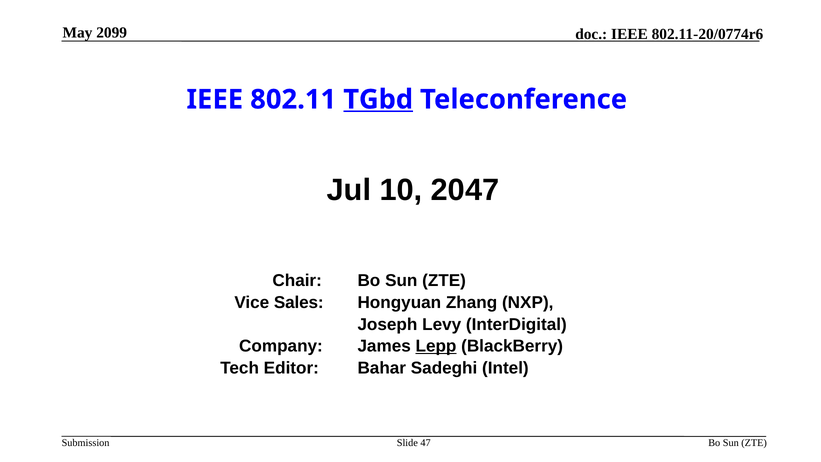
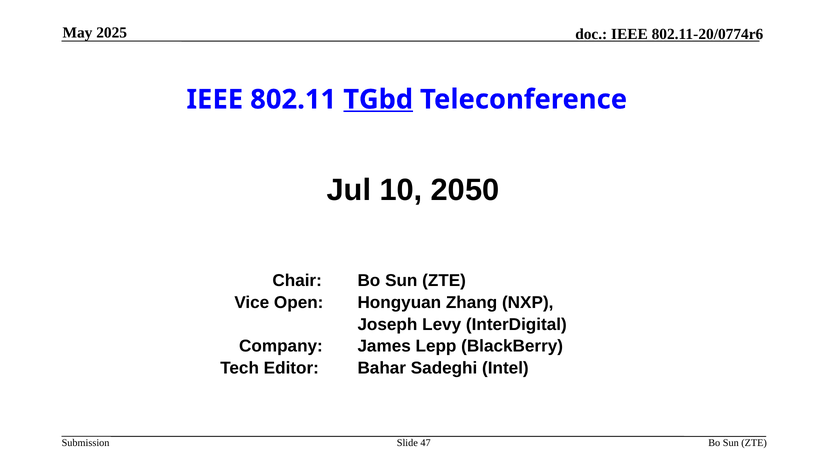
2099: 2099 -> 2025 (112, 33)
2047: 2047 -> 2050 (465, 190)
Sales: Sales -> Open (299, 302)
Lepp underline: present -> none (436, 346)
